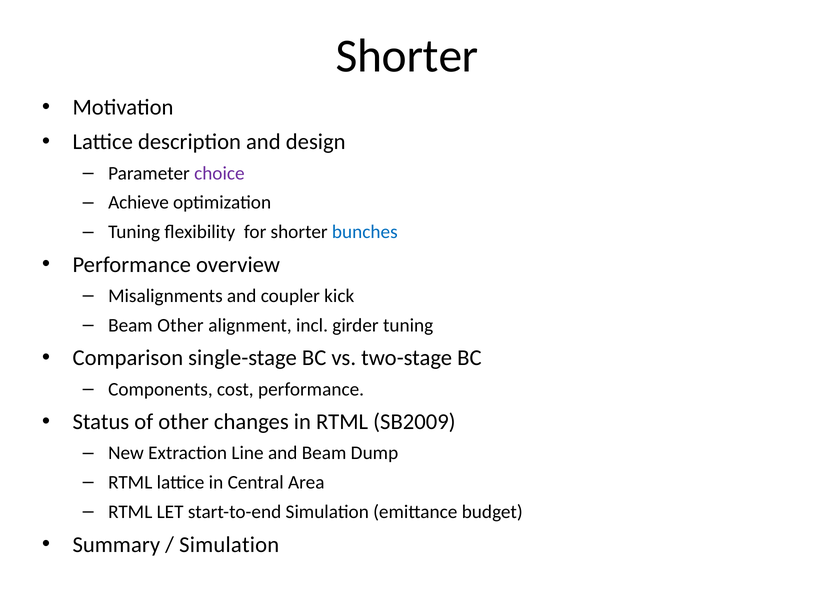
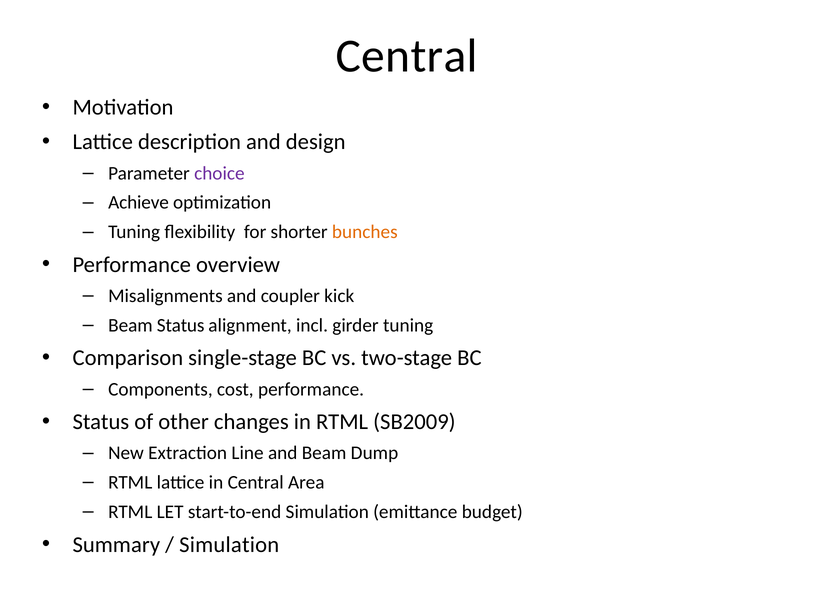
Shorter: Shorter -> Central (407, 56)
bunches colour: blue -> orange (365, 232)
Beam Other: Other -> Status (181, 325)
